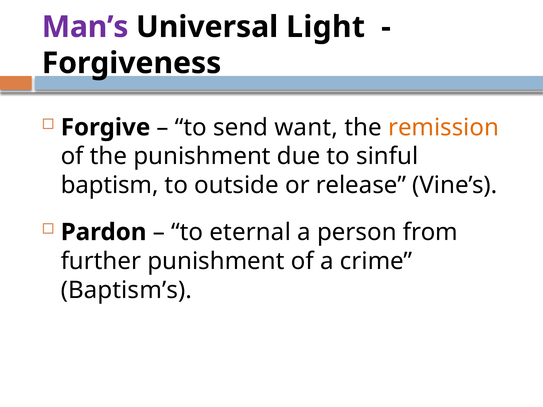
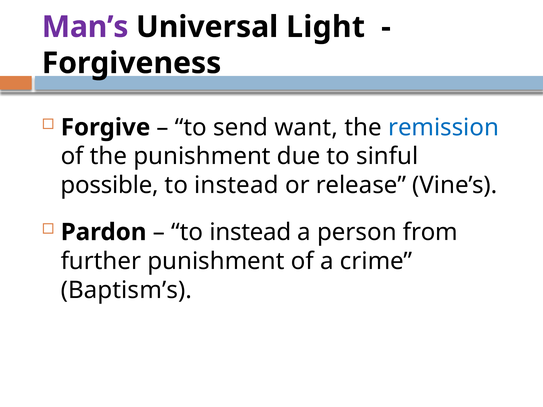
remission colour: orange -> blue (444, 127)
baptism: baptism -> possible (110, 185)
outside: outside -> instead (236, 185)
eternal: eternal -> instead (250, 232)
